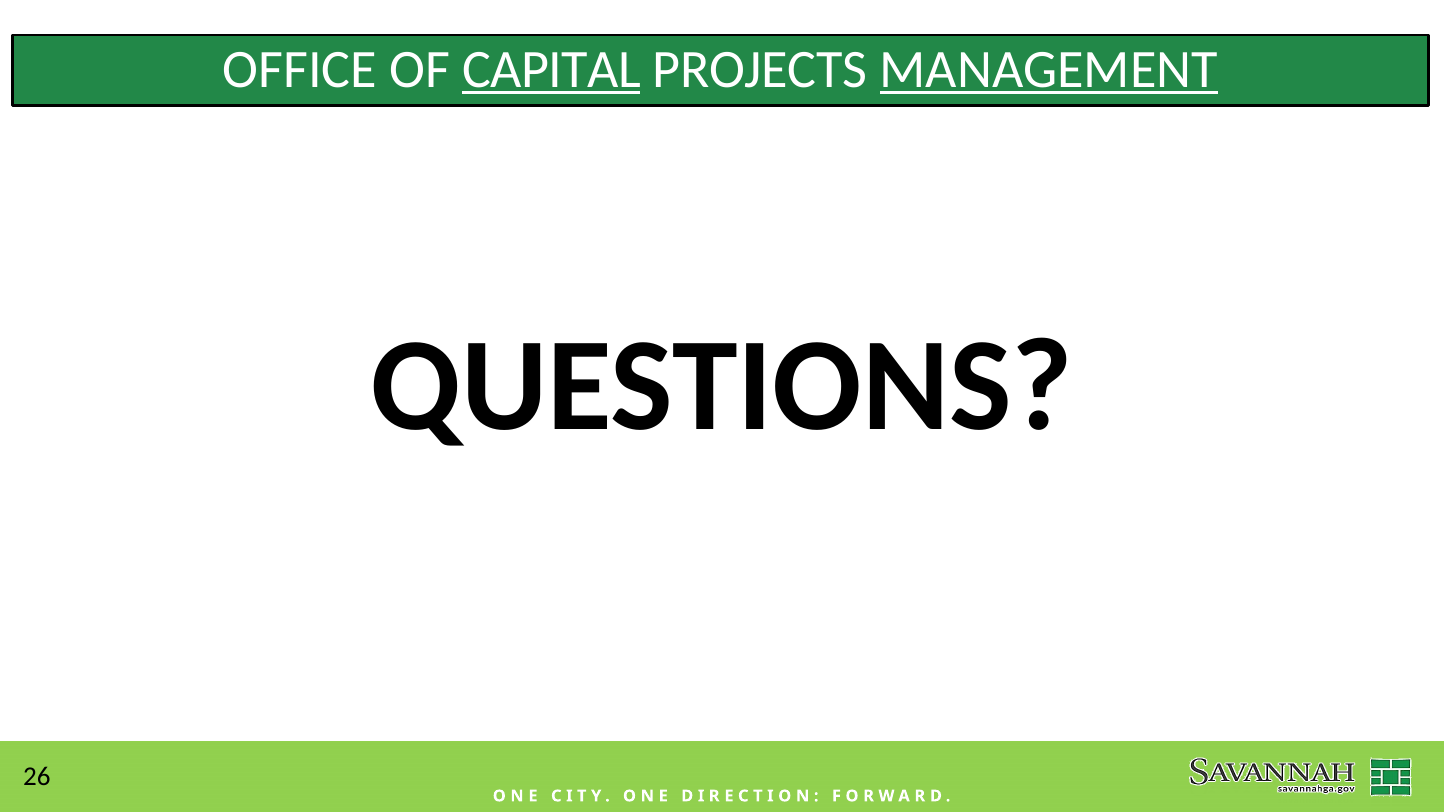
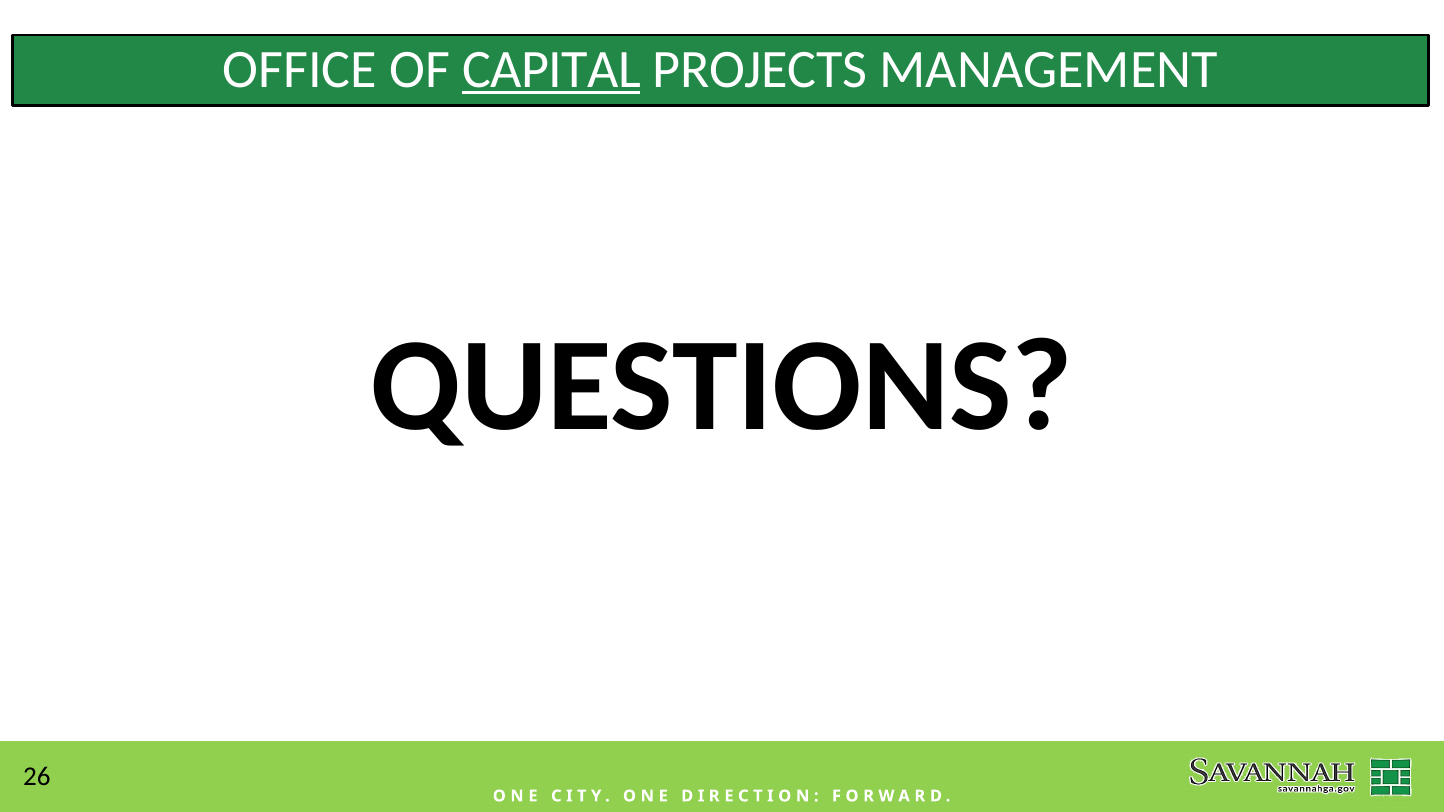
MANAGEMENT underline: present -> none (1049, 69)
